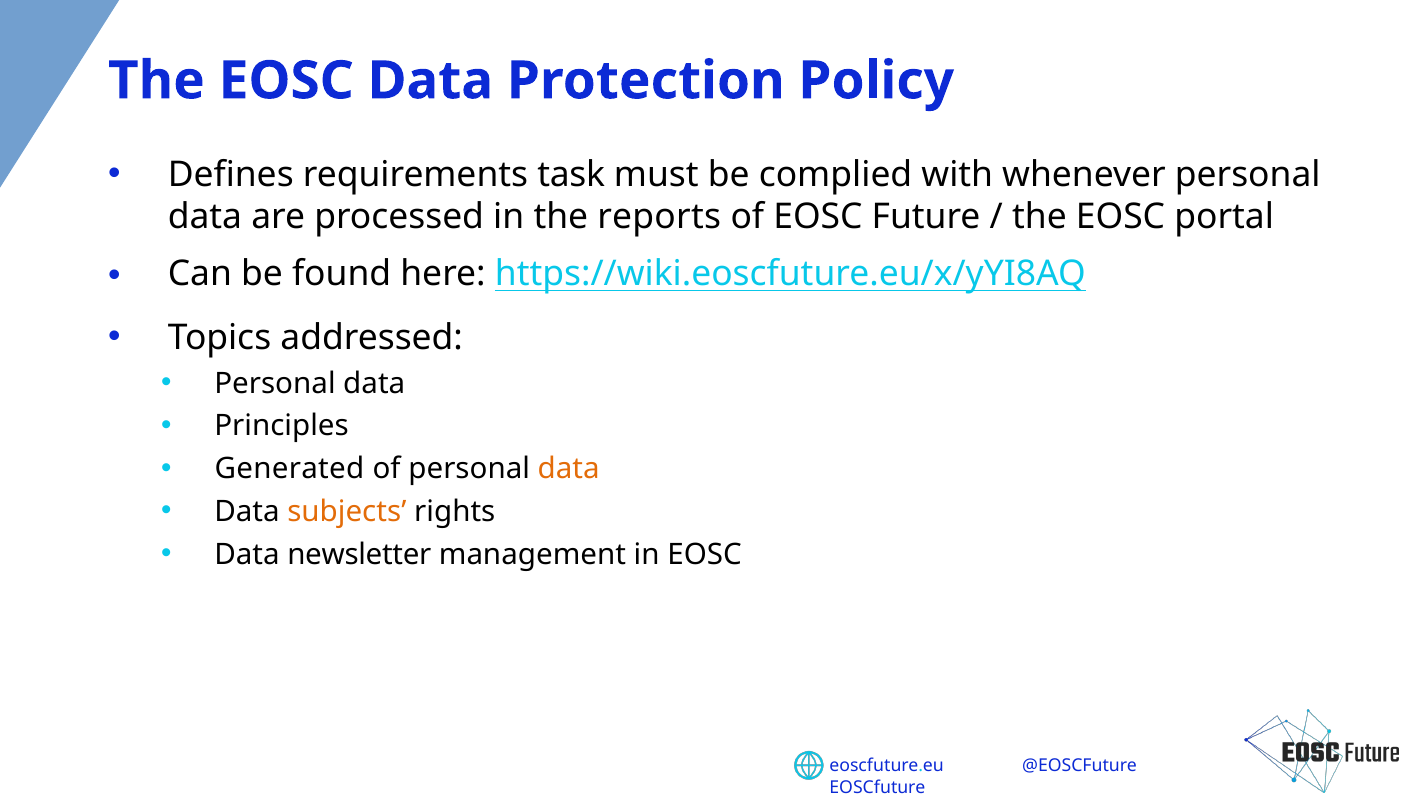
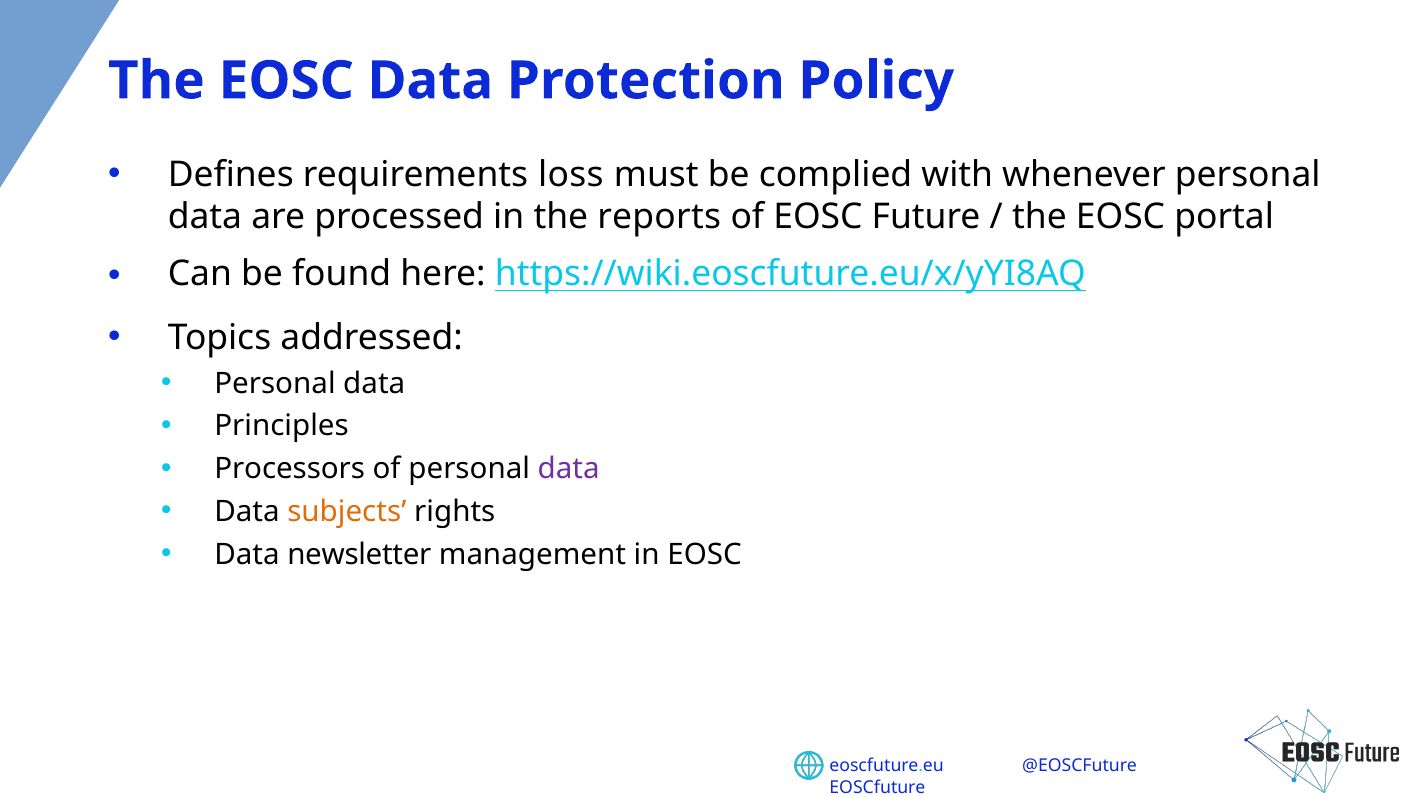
task: task -> loss (571, 174)
Generated: Generated -> Processors (290, 469)
data colour: orange -> purple (569, 469)
